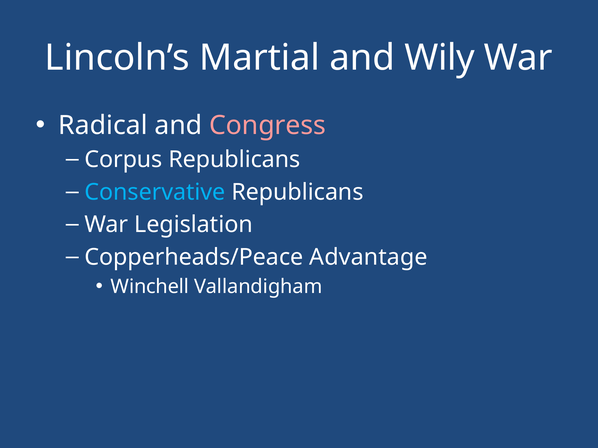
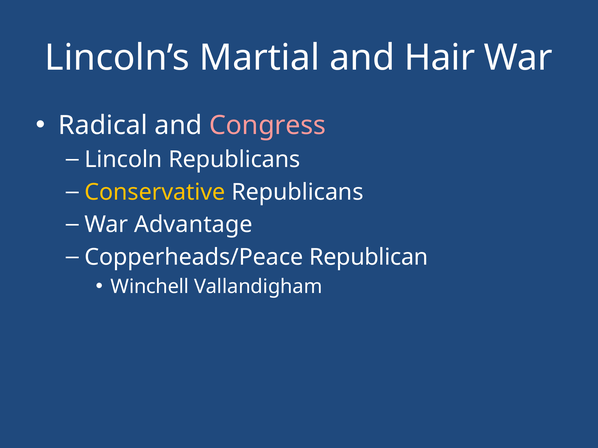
Wily: Wily -> Hair (440, 58)
Corpus: Corpus -> Lincoln (123, 160)
Conservative colour: light blue -> yellow (155, 192)
Legislation: Legislation -> Advantage (193, 225)
Advantage: Advantage -> Republican (369, 257)
